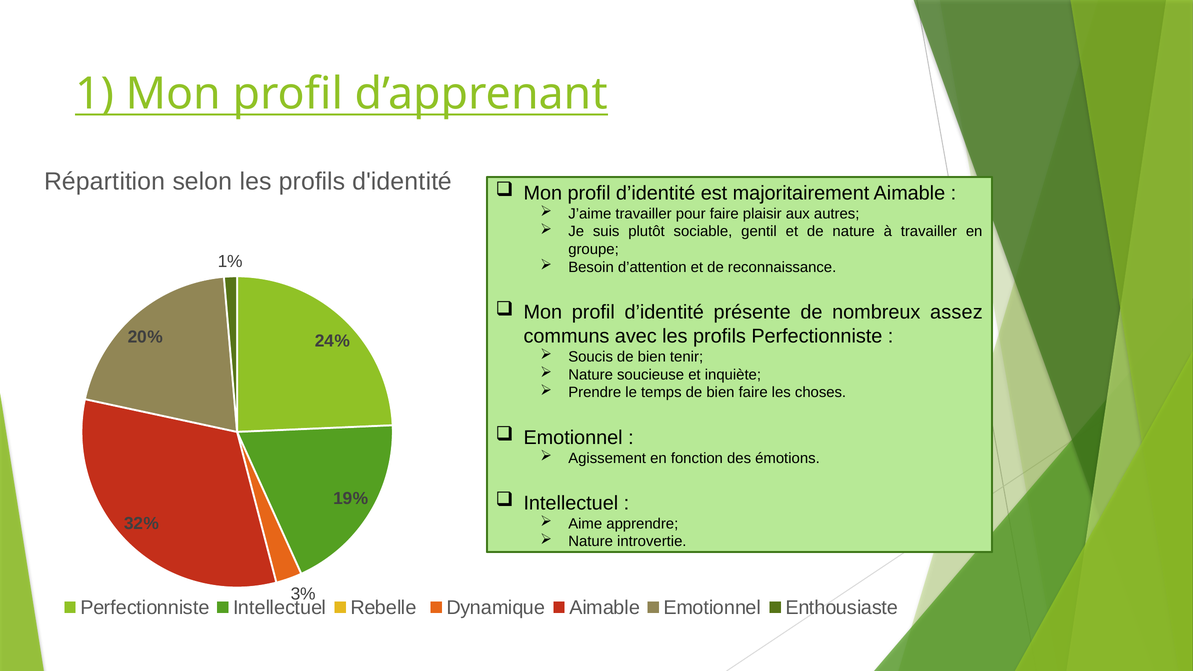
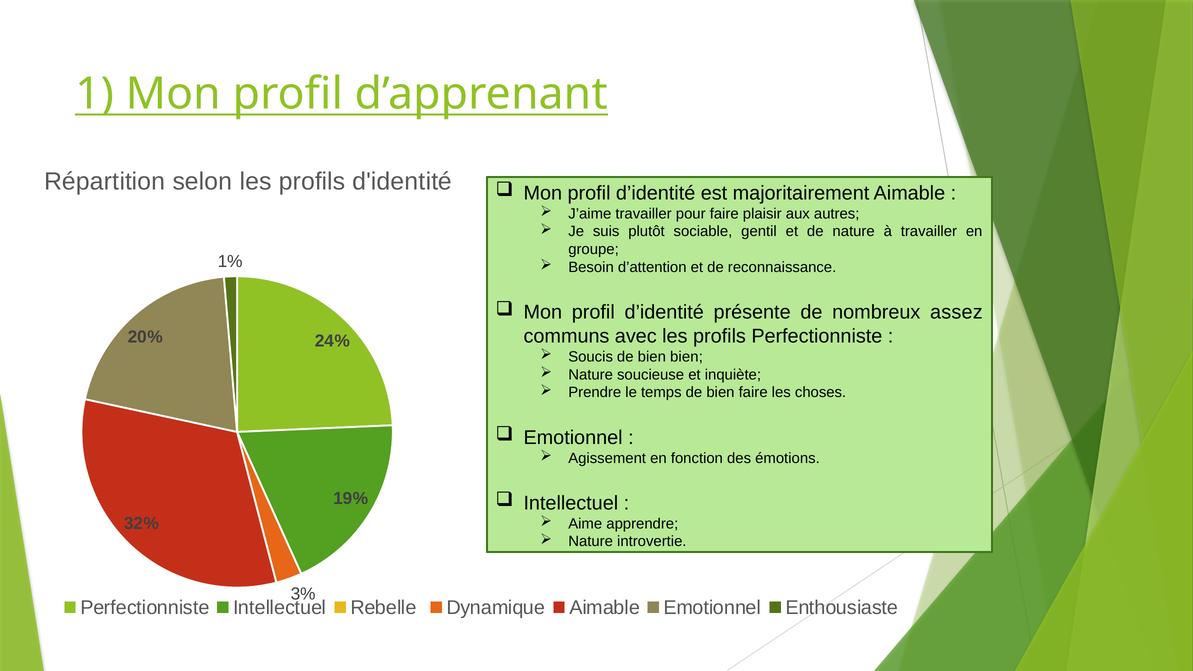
bien tenir: tenir -> bien (686, 357)
